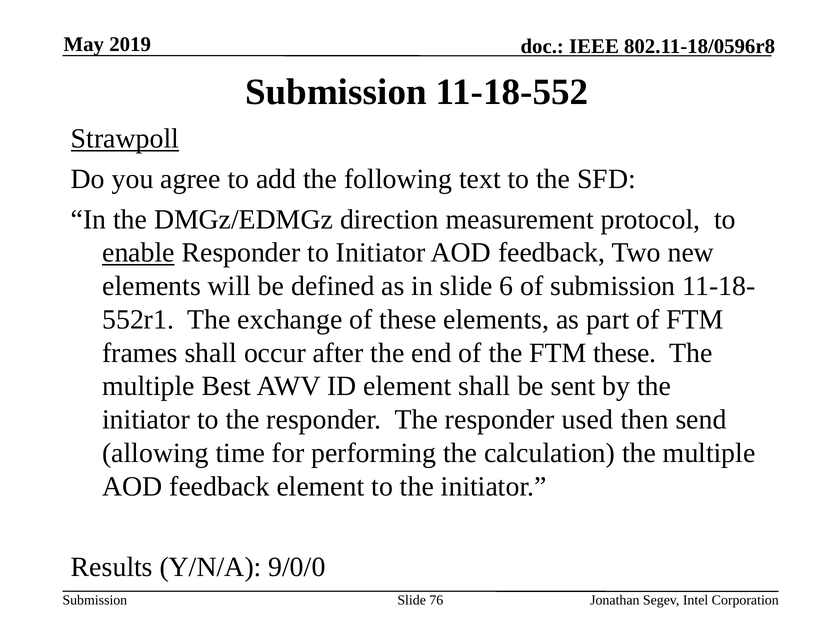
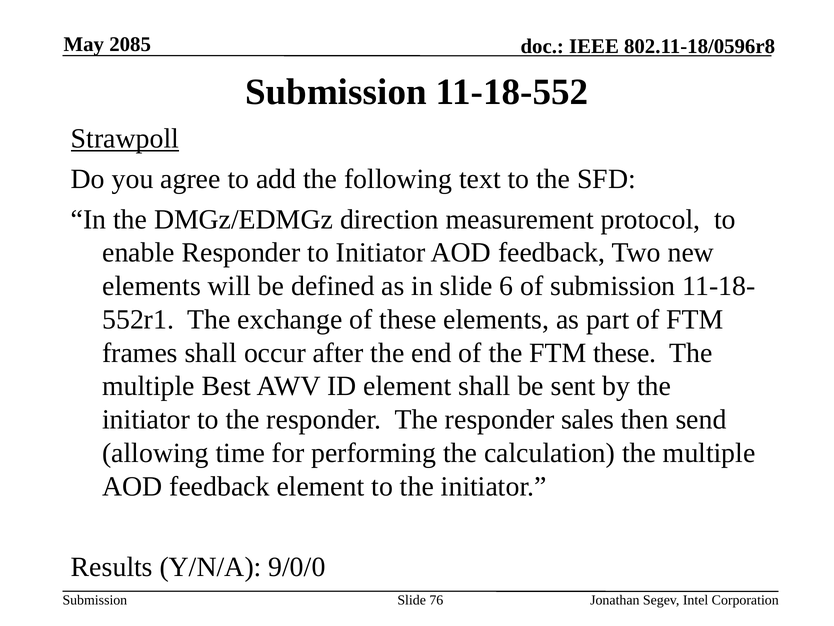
2019: 2019 -> 2085 (130, 44)
enable underline: present -> none (138, 253)
used: used -> sales (588, 419)
